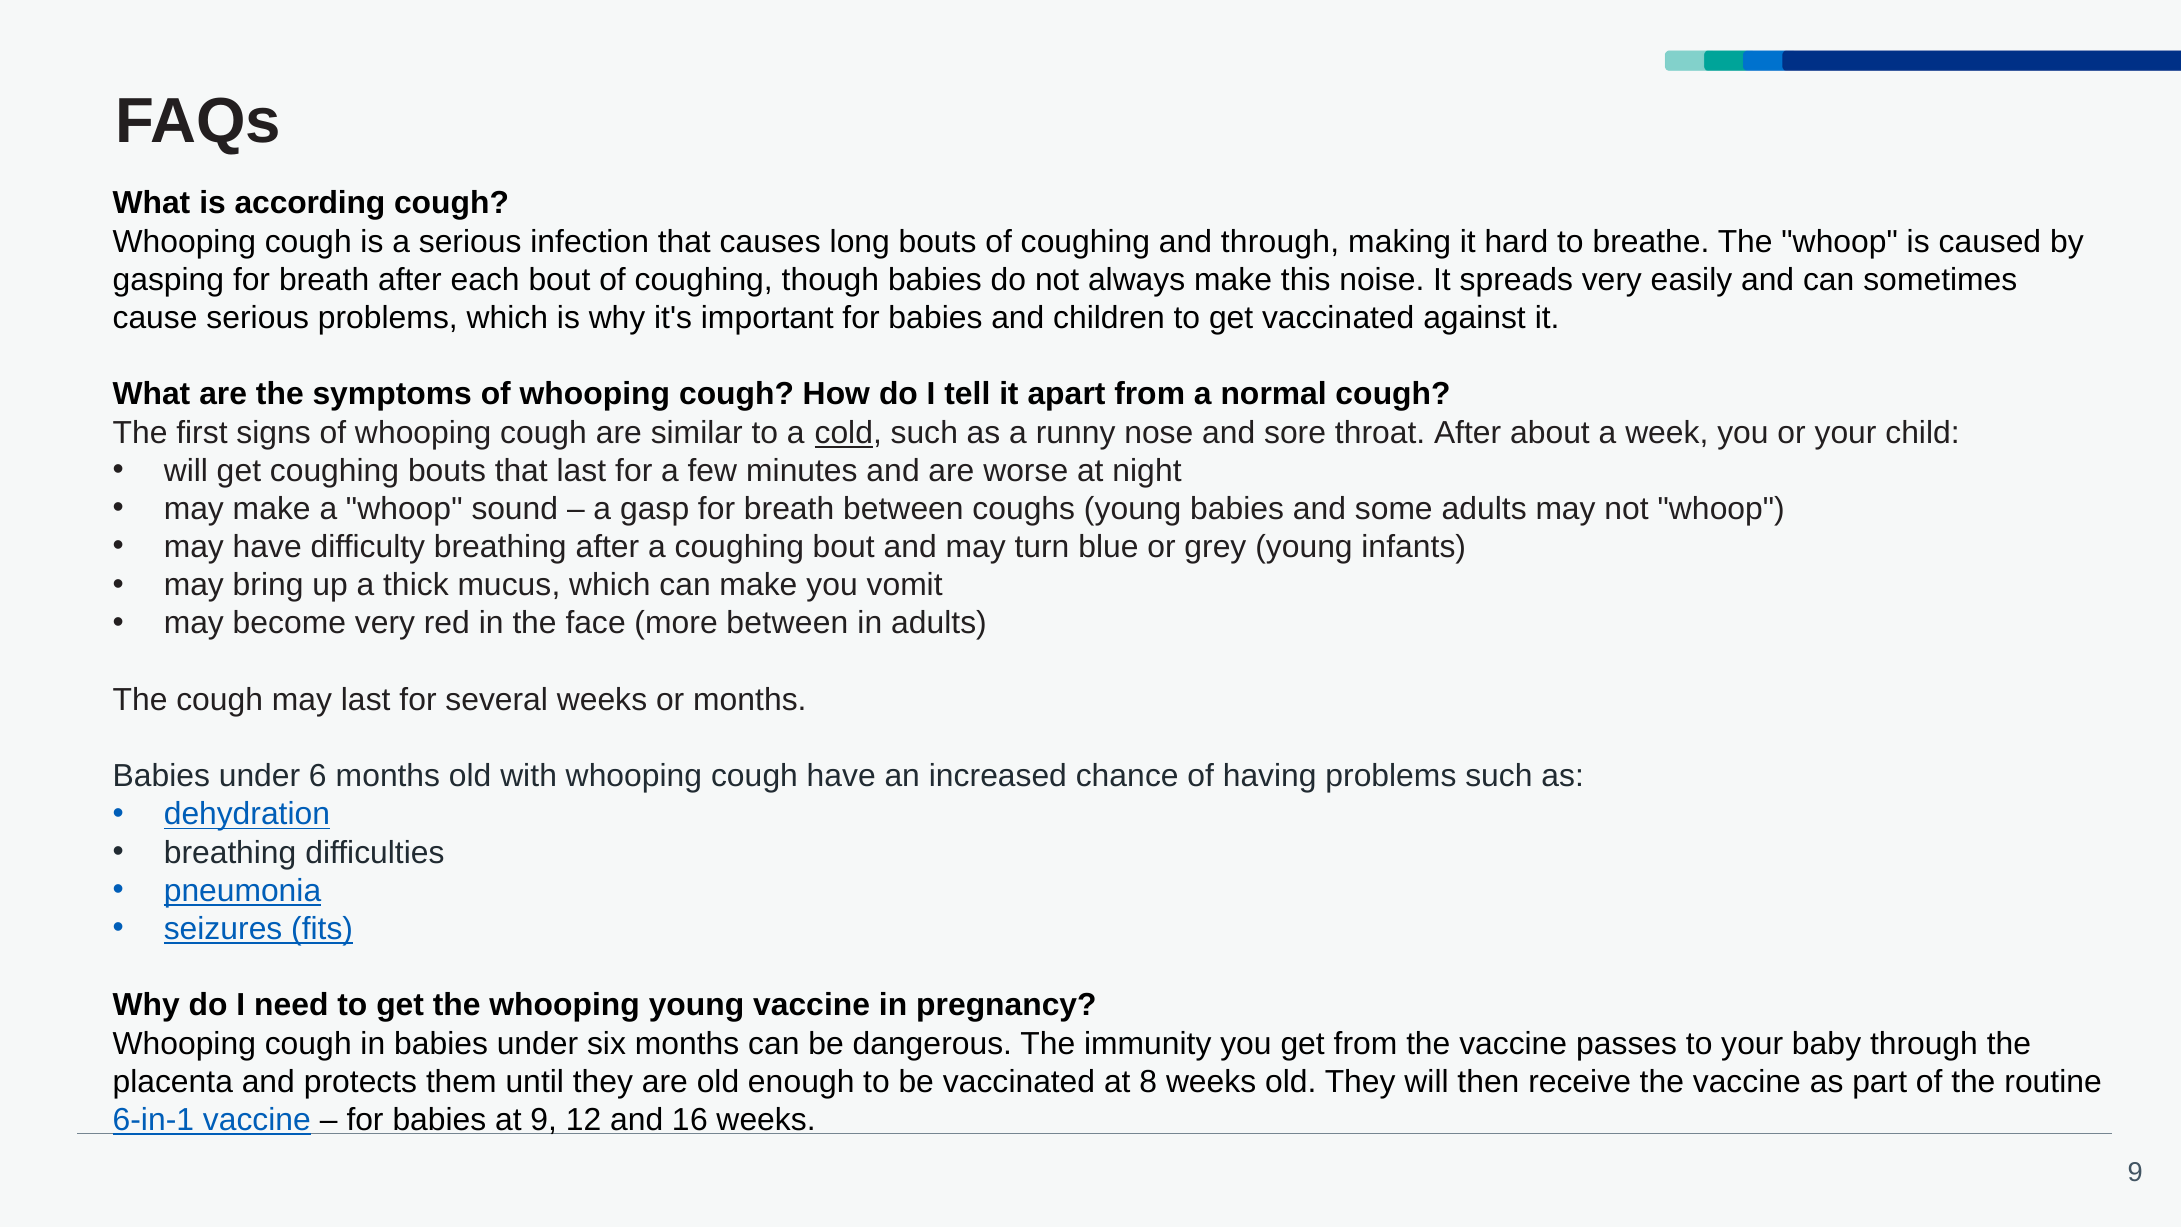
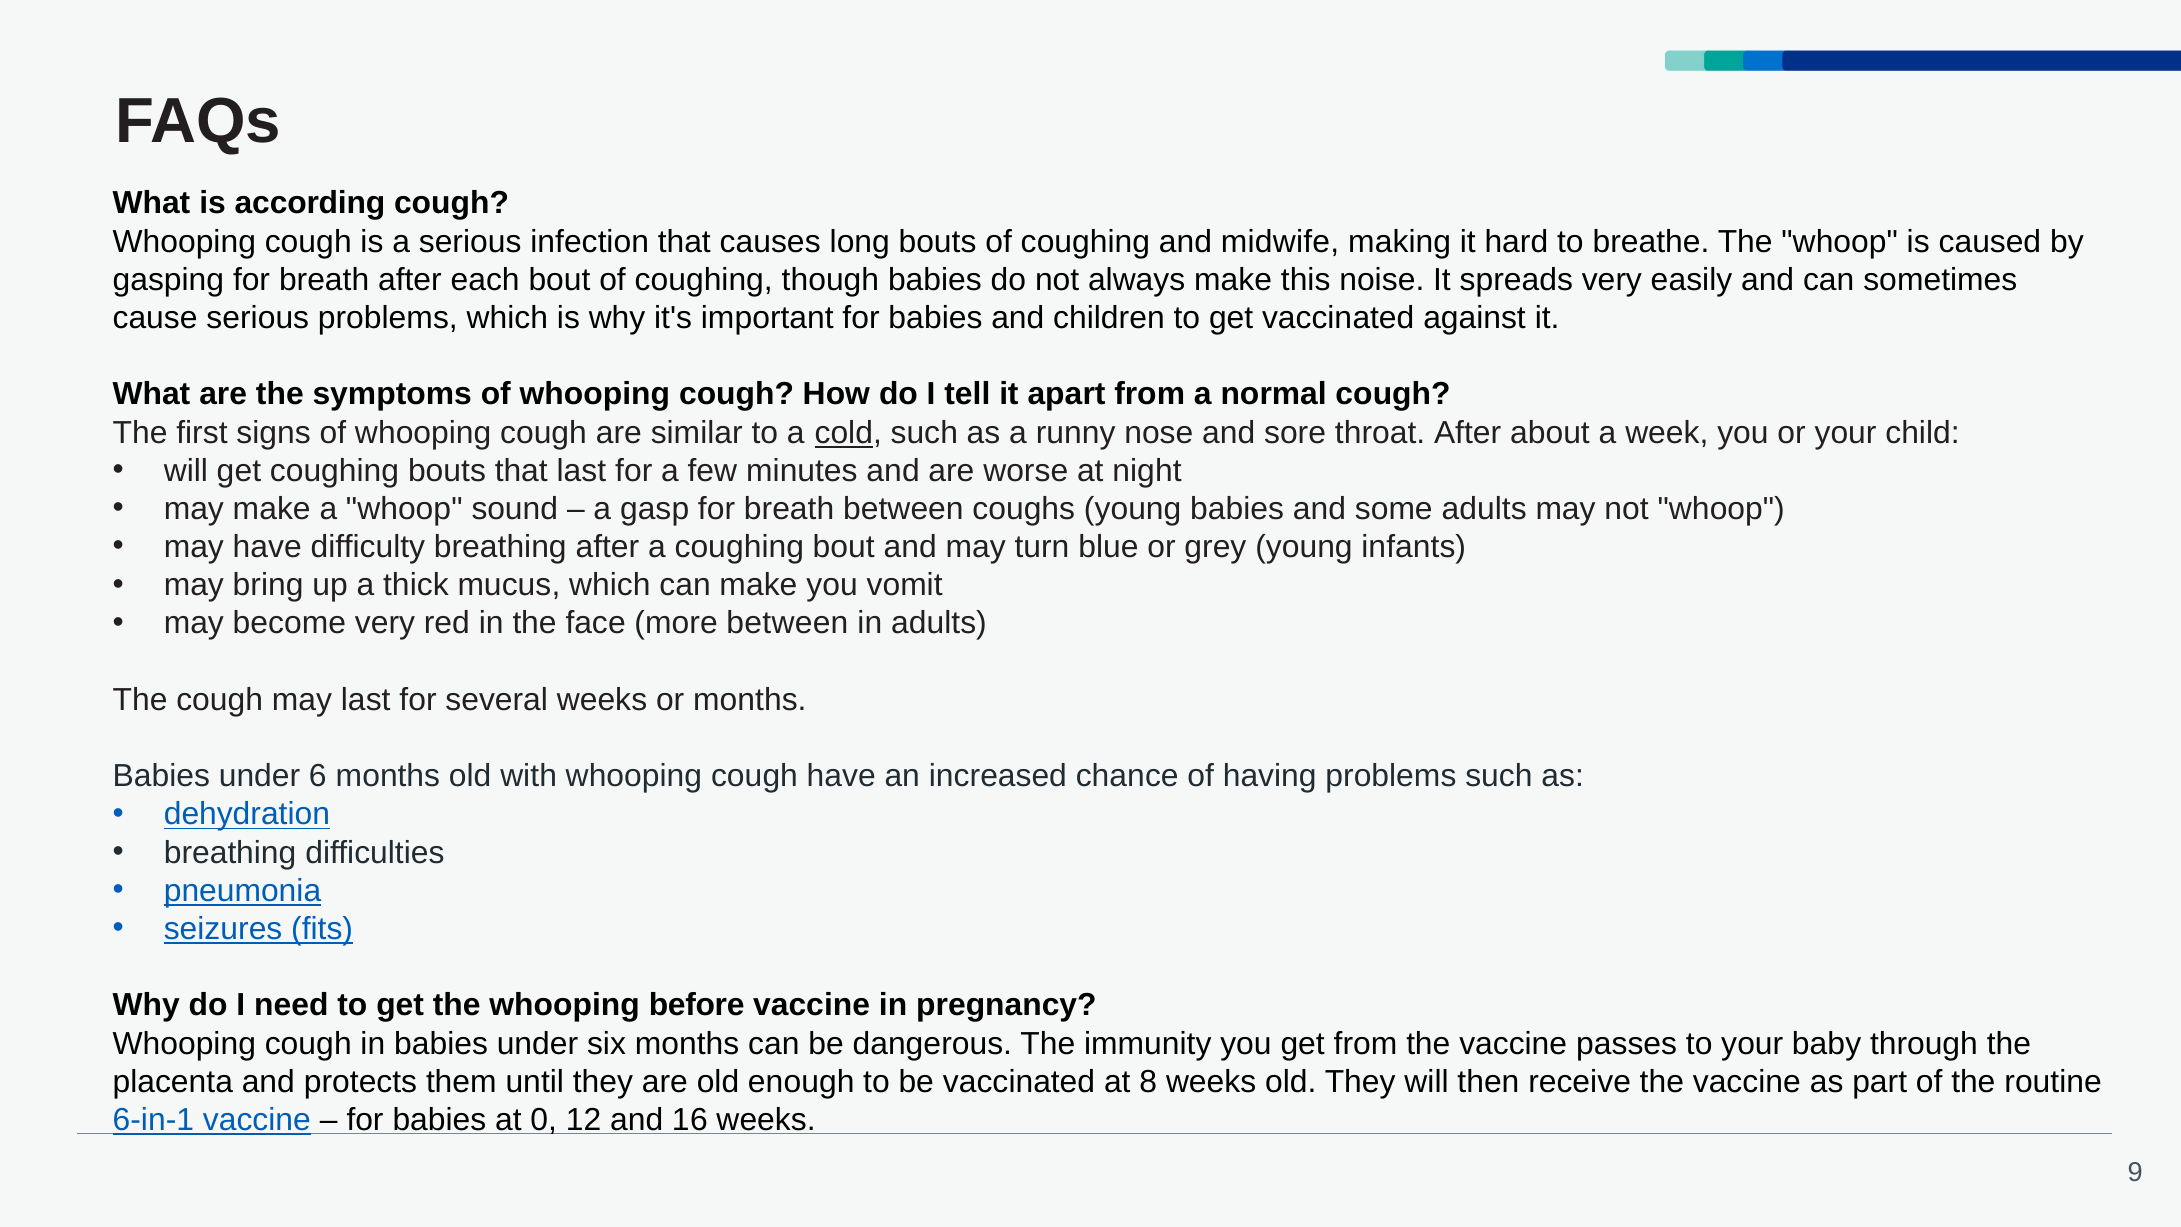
and through: through -> midwife (1280, 241)
whooping young: young -> before (697, 1005)
at 9: 9 -> 0 (544, 1120)
